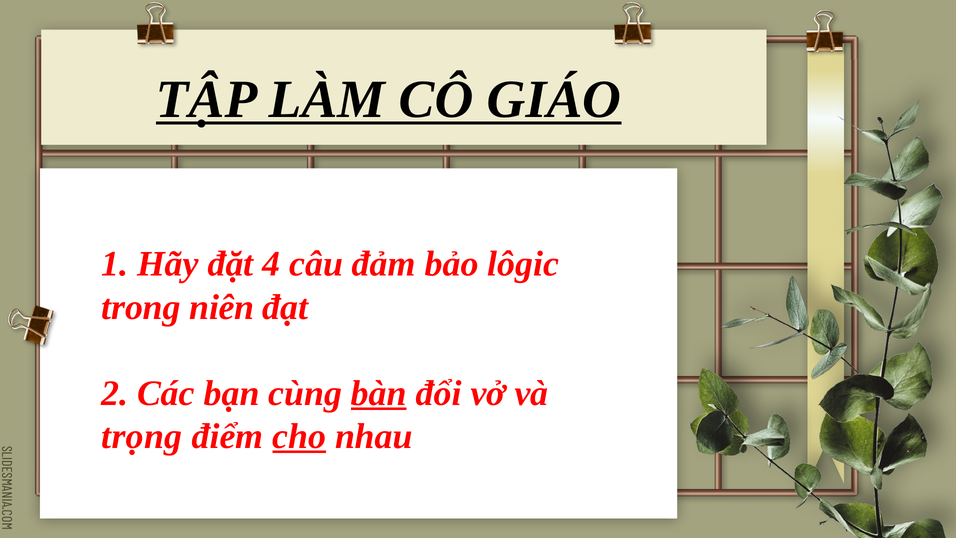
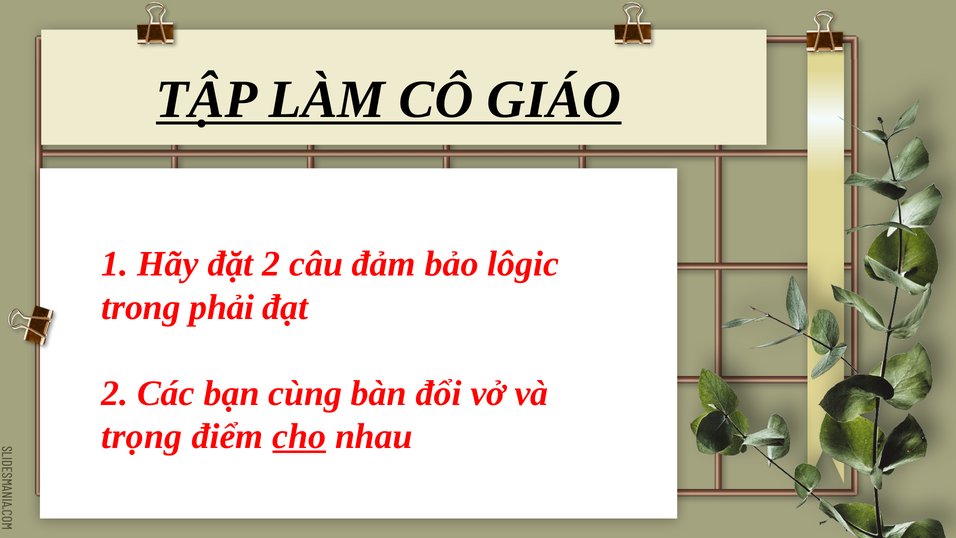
đặt 4: 4 -> 2 (271, 264)
niên: niên -> phải (222, 307)
bàn underline: present -> none (379, 393)
